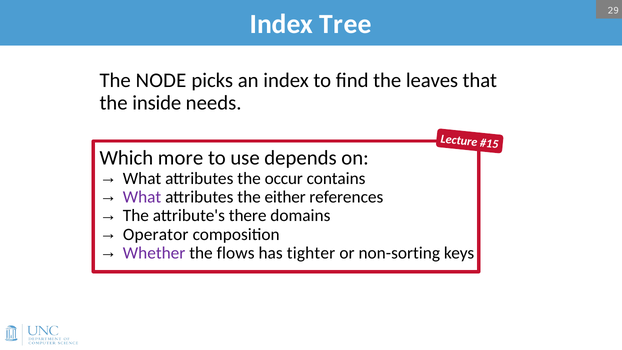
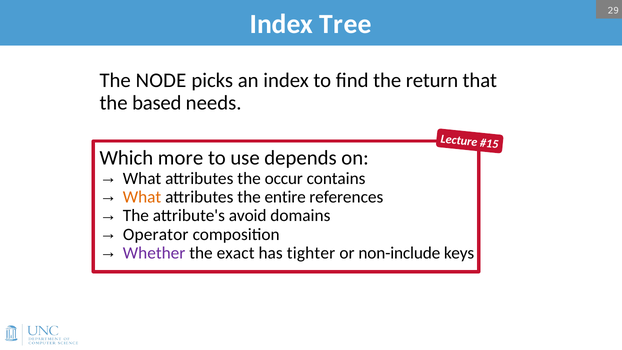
leaves: leaves -> return (432, 80)
inside: inside -> based (157, 103)
What colour: purple -> orange (142, 197)
either: either -> entire (285, 197)
there: there -> avoid (248, 216)
flows: flows -> exact (236, 253)
non-sorting: non-sorting -> non-include (399, 253)
